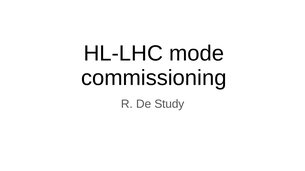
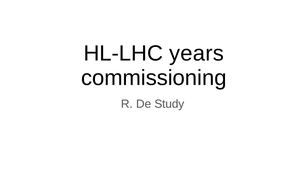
mode: mode -> years (196, 53)
